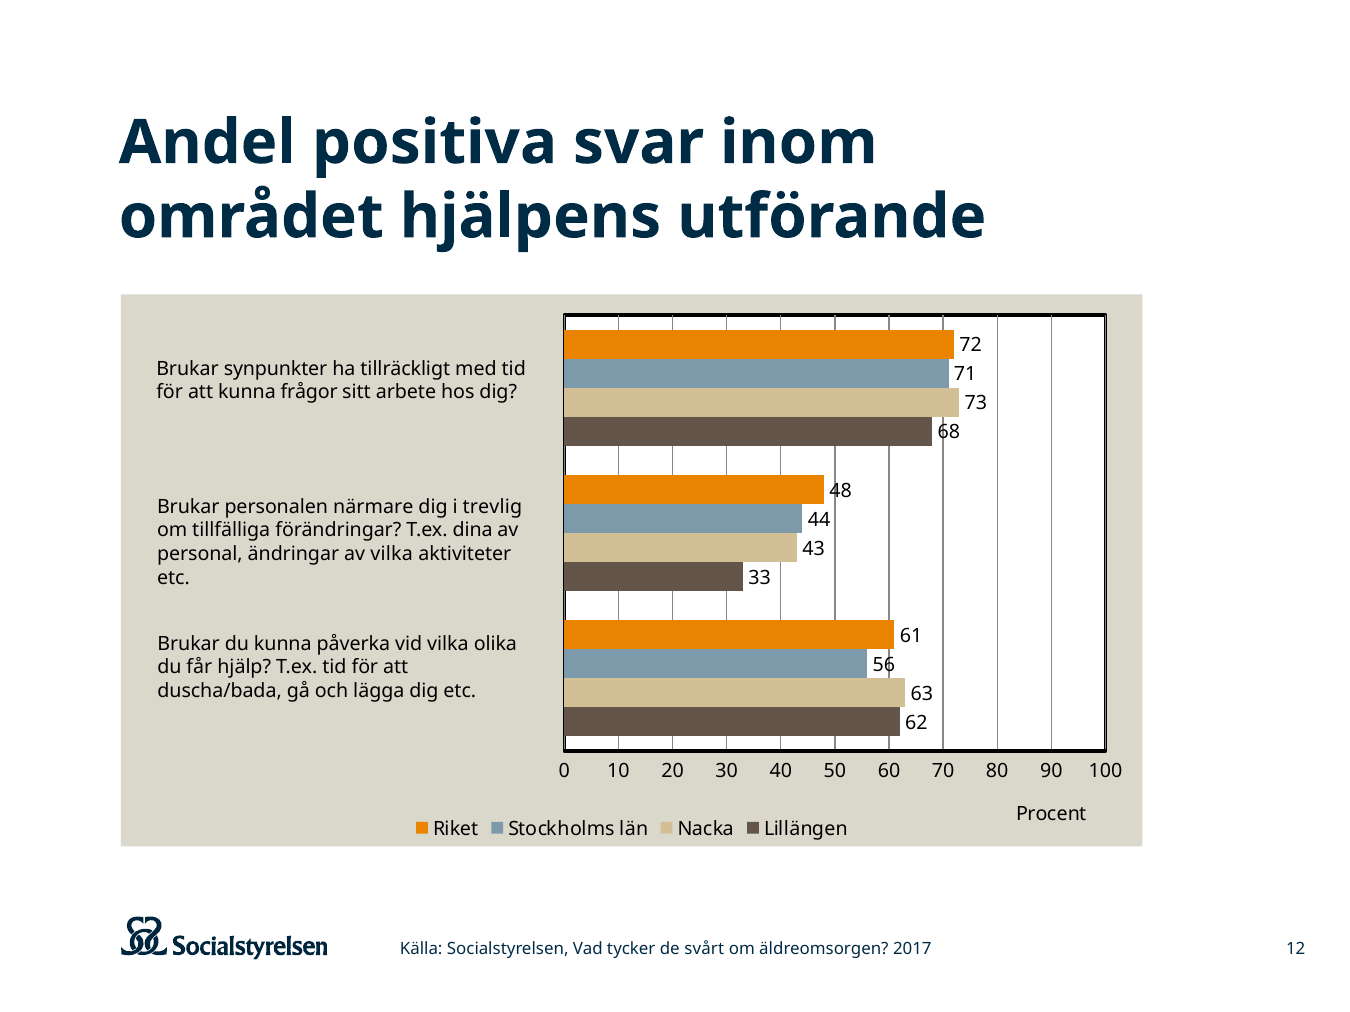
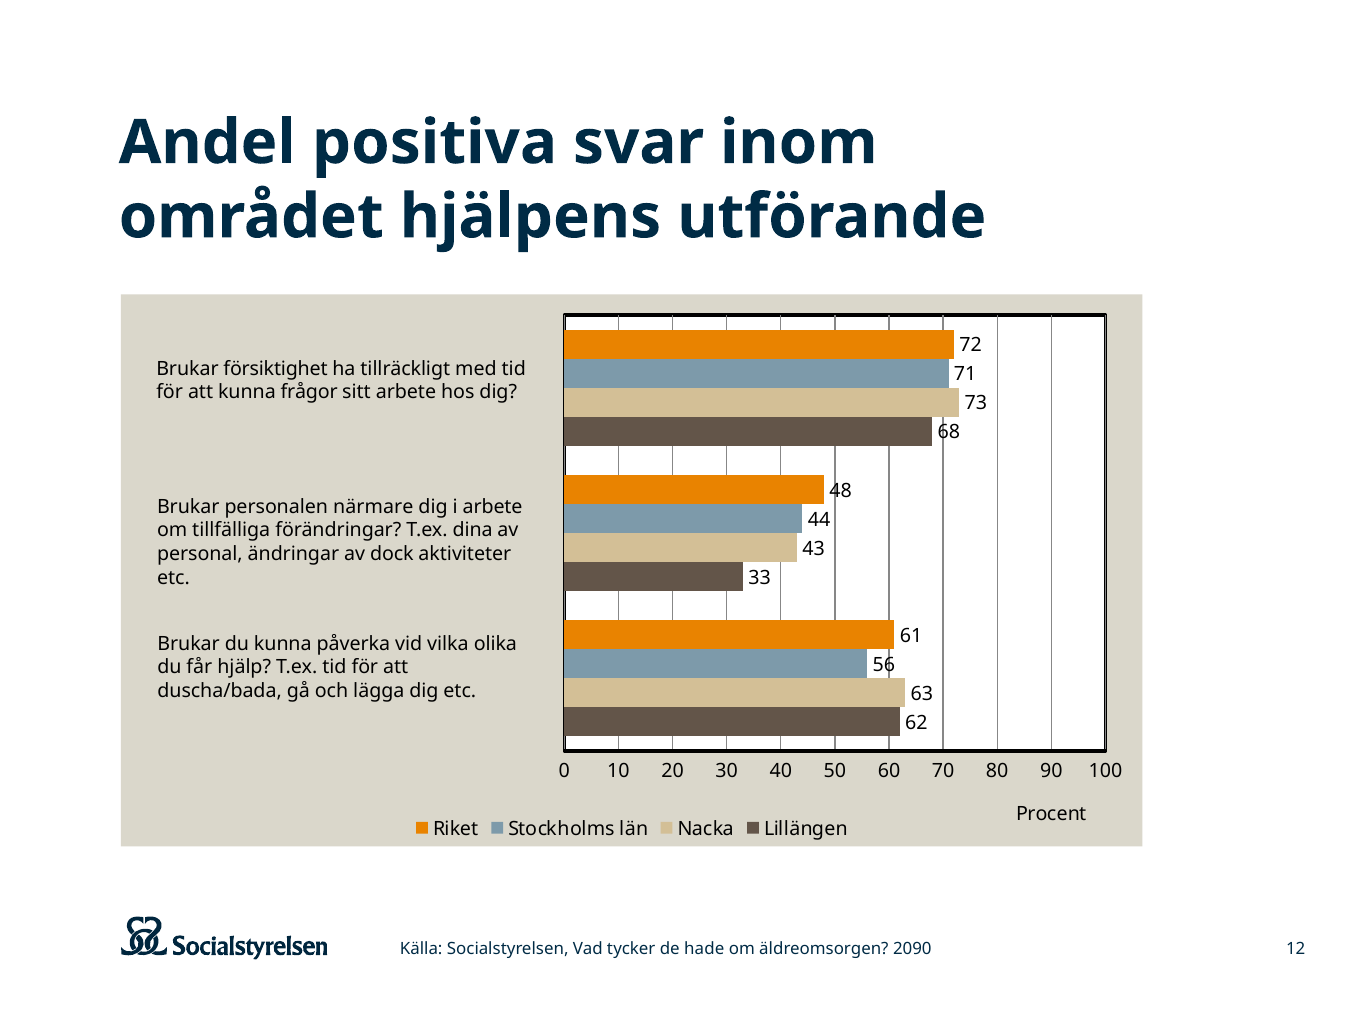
synpunkter: synpunkter -> försiktighet (276, 369)
i trevlig: trevlig -> arbete (493, 507)
av vilka: vilka -> dock (392, 554)
svårt: svårt -> hade (704, 949)
2017: 2017 -> 2090 (912, 949)
